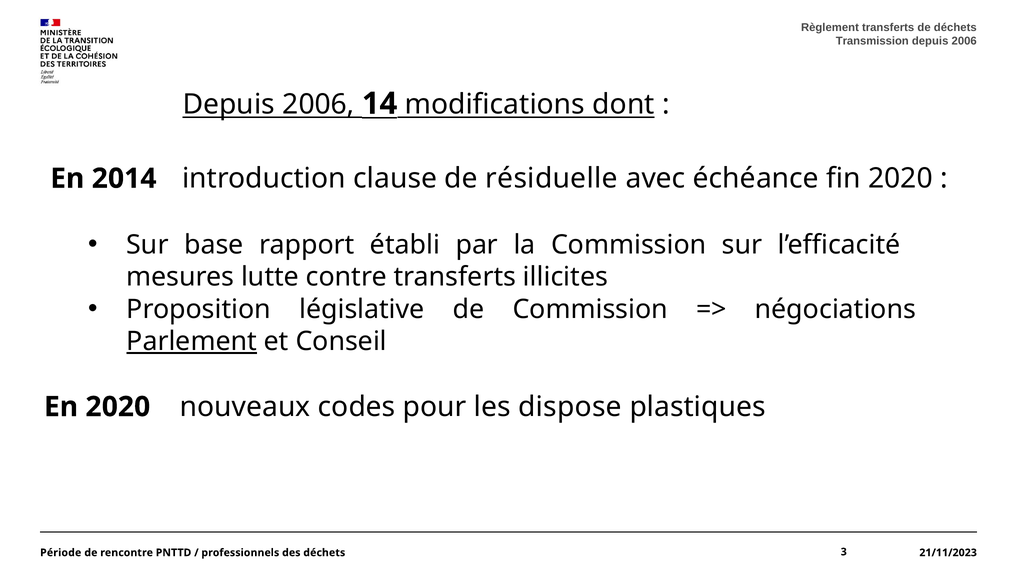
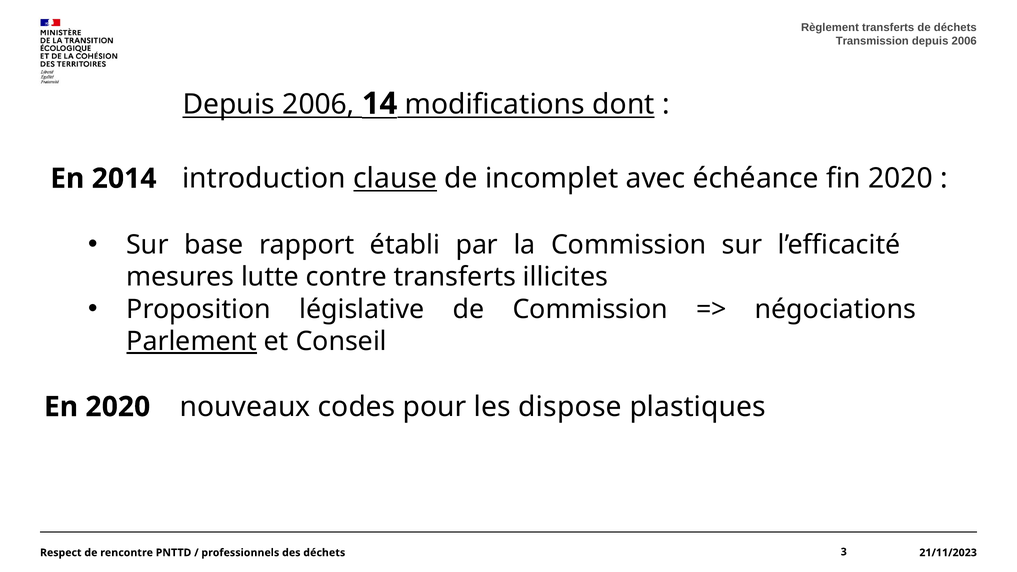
clause underline: none -> present (395, 179)
résiduelle: résiduelle -> incomplet (552, 179)
Période: Période -> Respect (61, 553)
